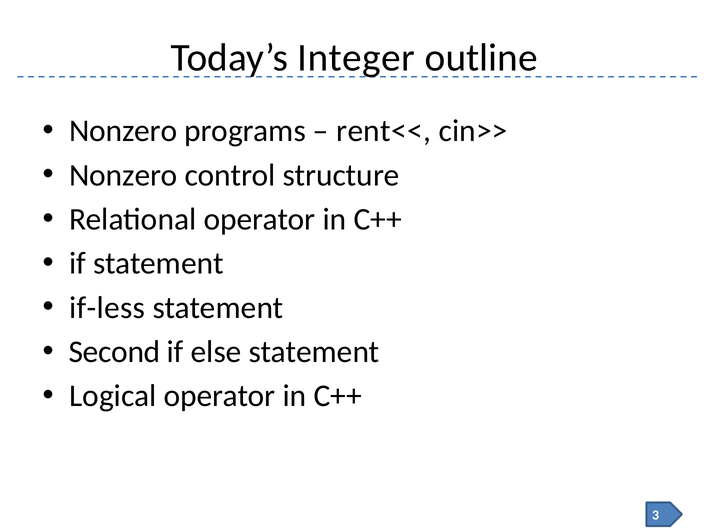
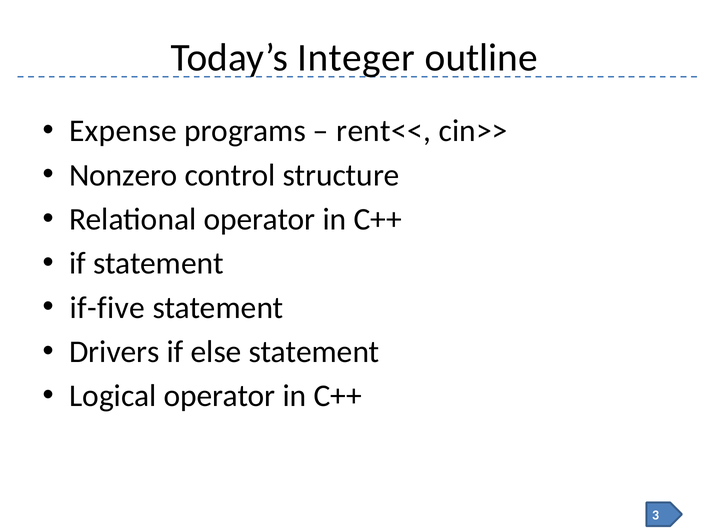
Nonzero: Nonzero -> Expense (123, 131)
if-less: if-less -> if-five (107, 308)
Second: Second -> Drivers (114, 352)
